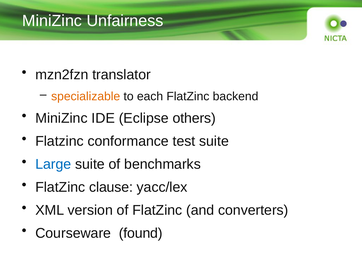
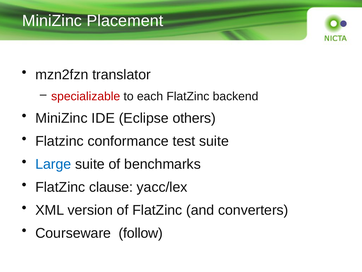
Unfairness: Unfairness -> Placement (125, 21)
specializable colour: orange -> red (86, 96)
found: found -> follow (141, 233)
